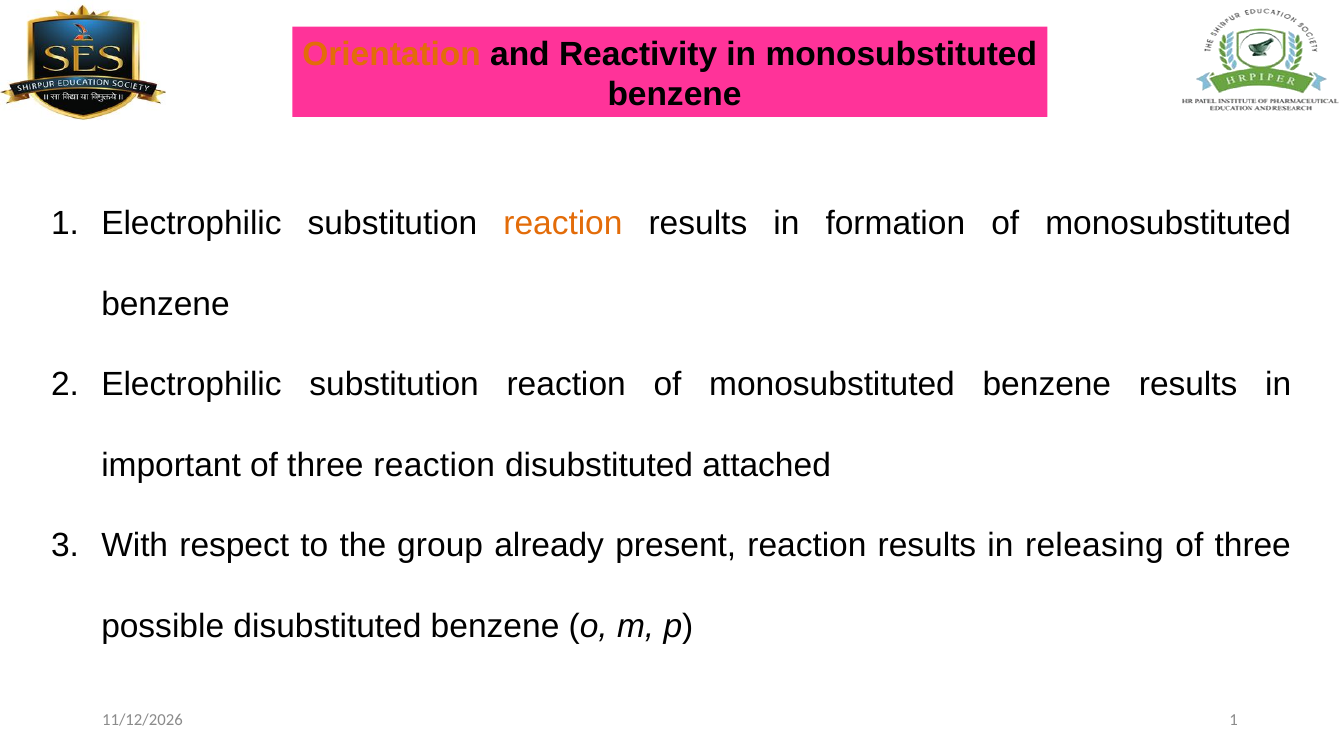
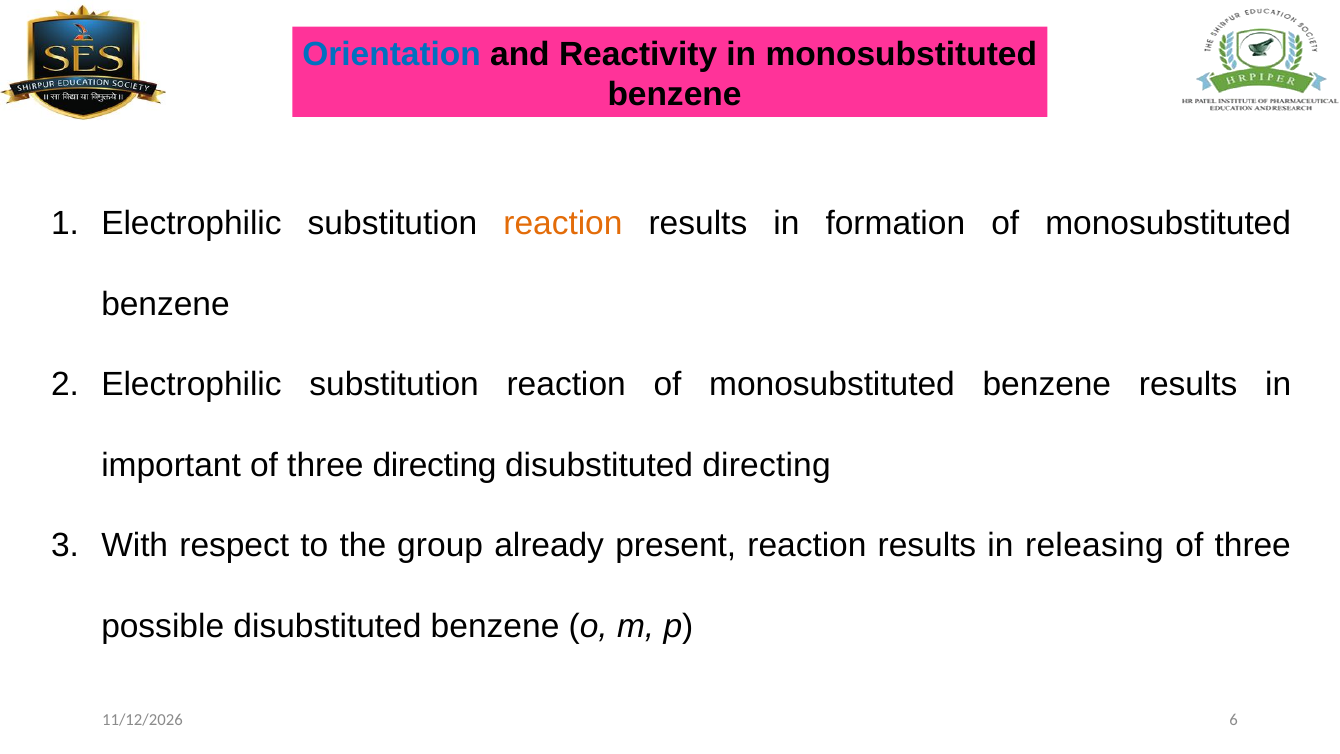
Orientation colour: orange -> blue (392, 54)
three reaction: reaction -> directing (435, 465)
disubstituted attached: attached -> directing (767, 465)
1: 1 -> 6 (1234, 720)
